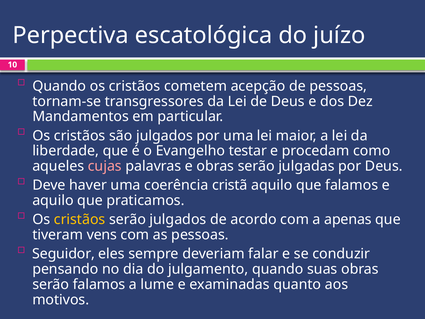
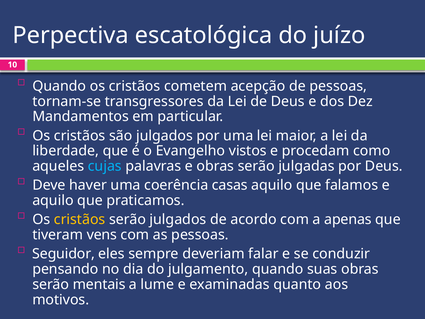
testar: testar -> vistos (248, 151)
cujas colour: pink -> light blue (105, 166)
cristã: cristã -> casas (230, 185)
serão falamos: falamos -> mentais (99, 284)
